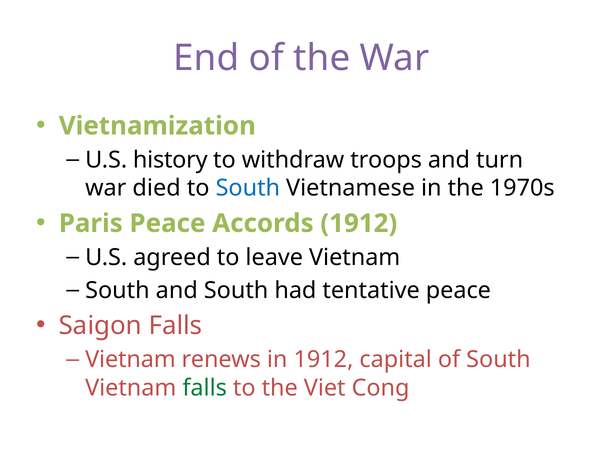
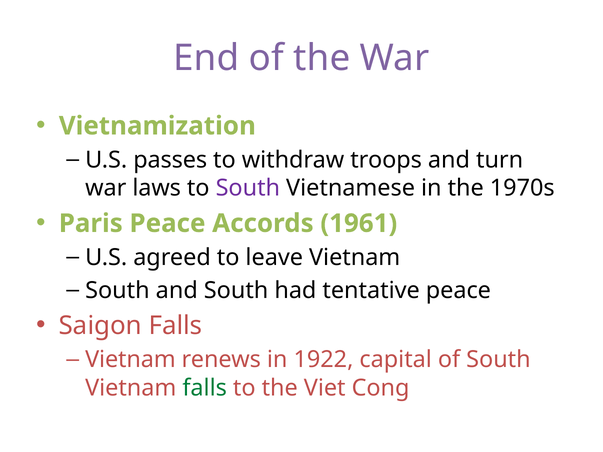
history: history -> passes (170, 160)
died: died -> laws (157, 188)
South colour: blue -> purple (248, 188)
Accords 1912: 1912 -> 1961 (359, 223)
in 1912: 1912 -> 1922 (323, 360)
